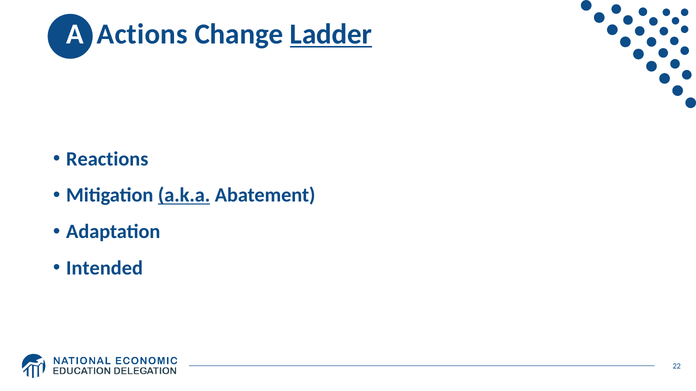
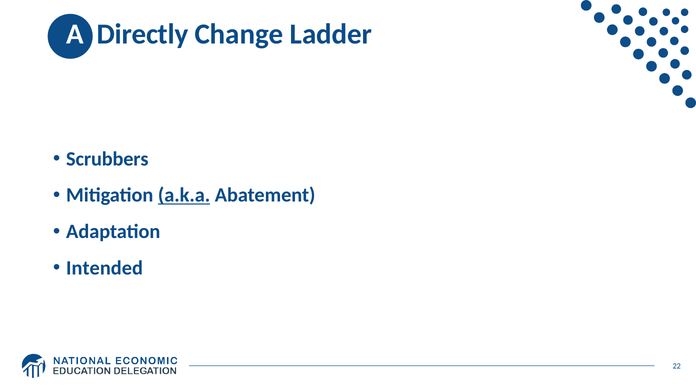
Actions: Actions -> Directly (143, 34)
Ladder underline: present -> none (331, 34)
Reactions: Reactions -> Scrubbers (107, 159)
